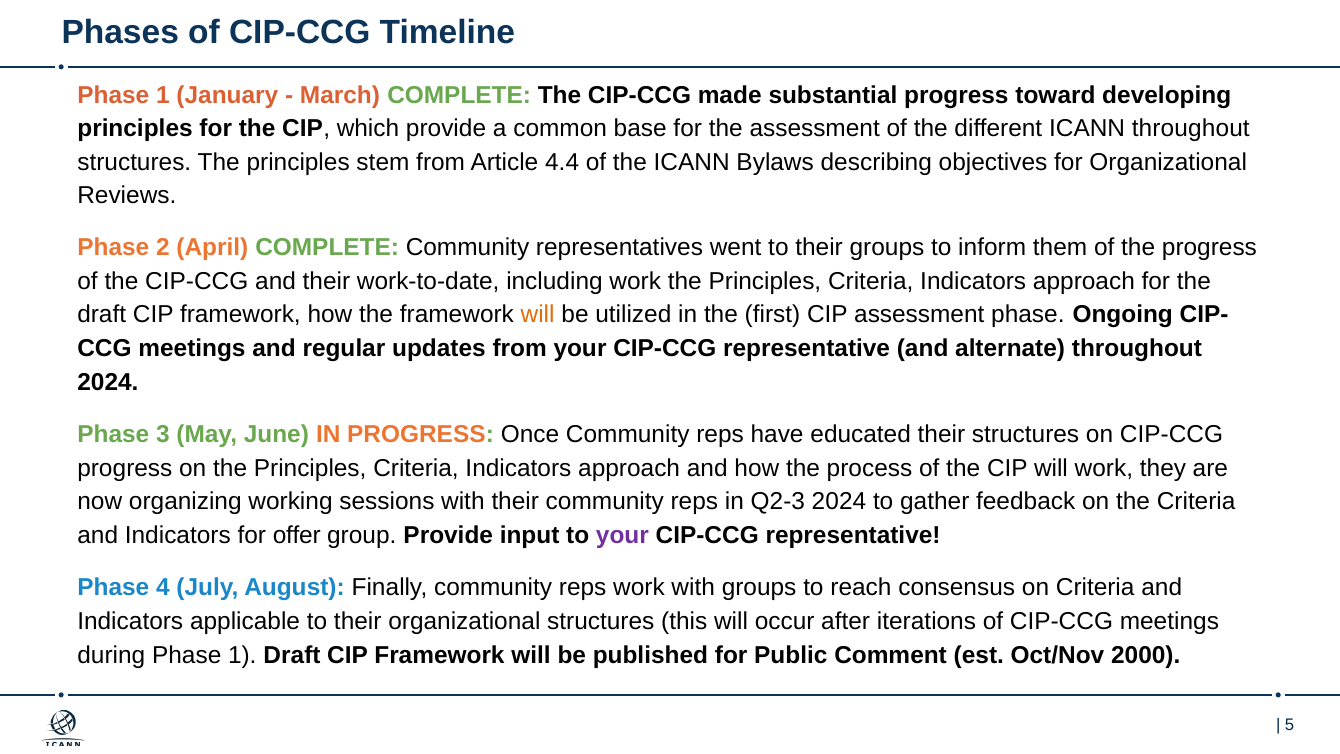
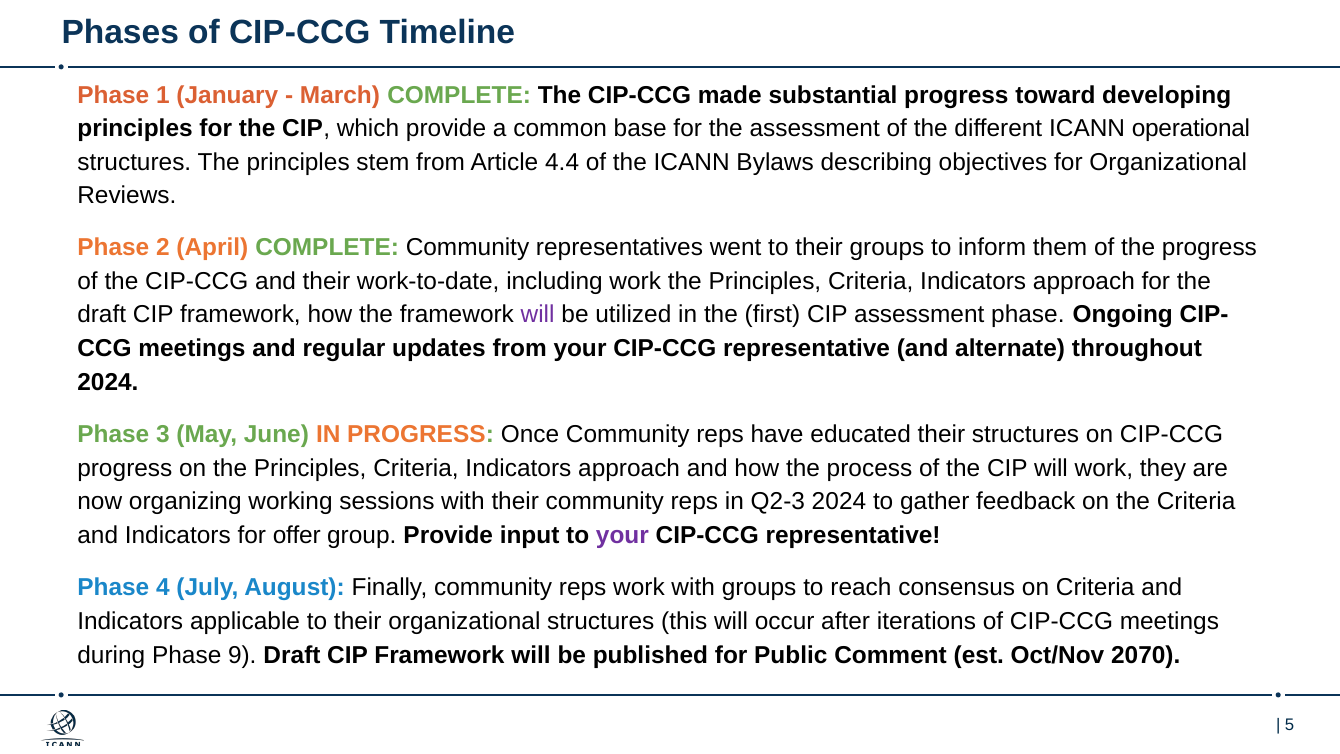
ICANN throughout: throughout -> operational (1191, 129)
will colour: orange -> purple (538, 315)
during Phase 1: 1 -> 9 (242, 655)
2000: 2000 -> 2070 (1146, 655)
